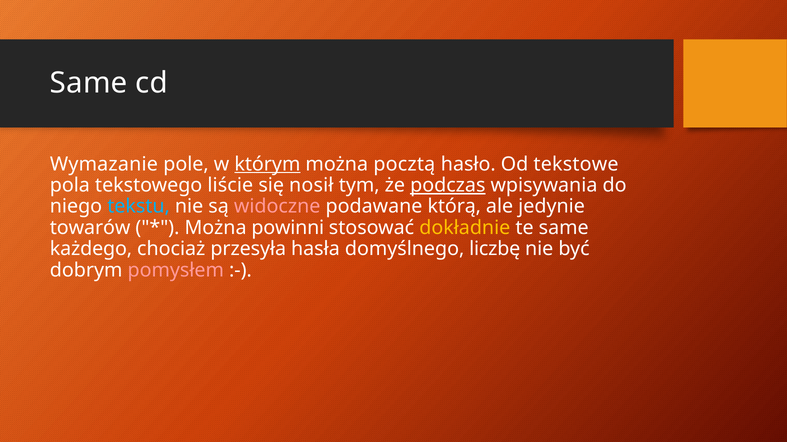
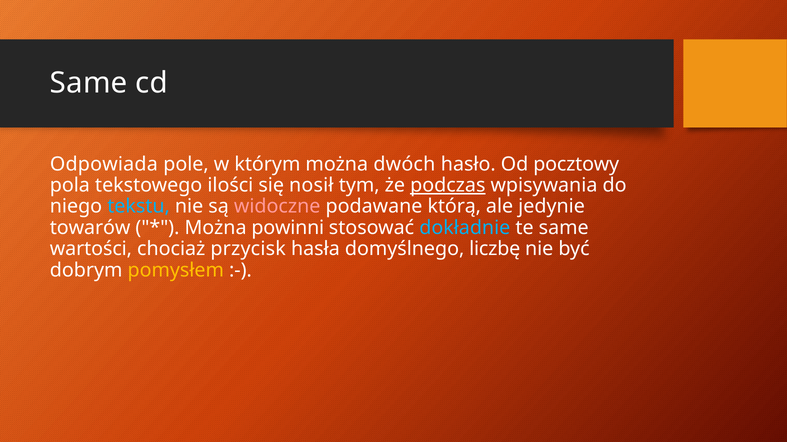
Wymazanie: Wymazanie -> Odpowiada (104, 164)
którym underline: present -> none (267, 164)
pocztą: pocztą -> dwóch (404, 164)
tekstowe: tekstowe -> pocztowy (576, 164)
liście: liście -> ilości (230, 186)
dokładnie colour: yellow -> light blue (465, 228)
każdego: każdego -> wartości (91, 249)
przesyła: przesyła -> przycisk (248, 249)
pomysłem colour: pink -> yellow (176, 271)
